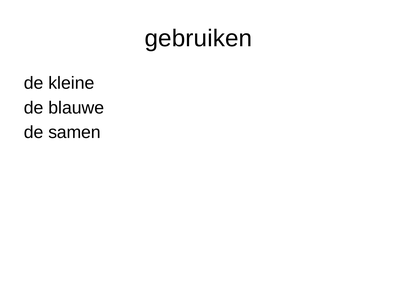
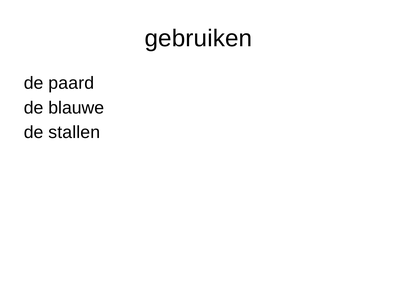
kleine: kleine -> paard (71, 83)
samen: samen -> stallen (74, 133)
